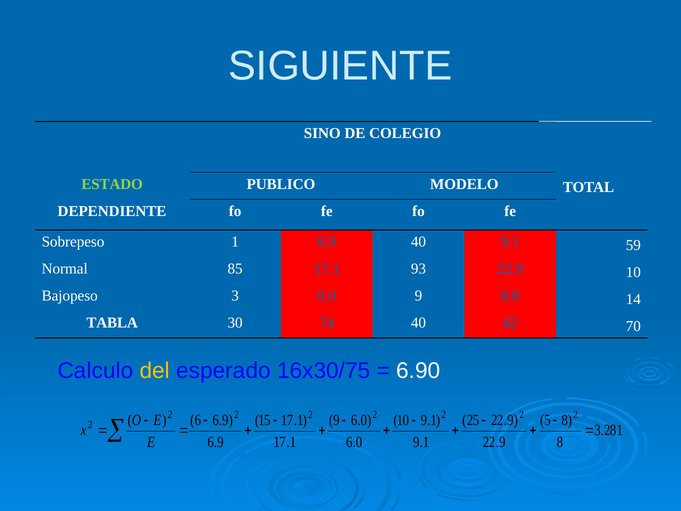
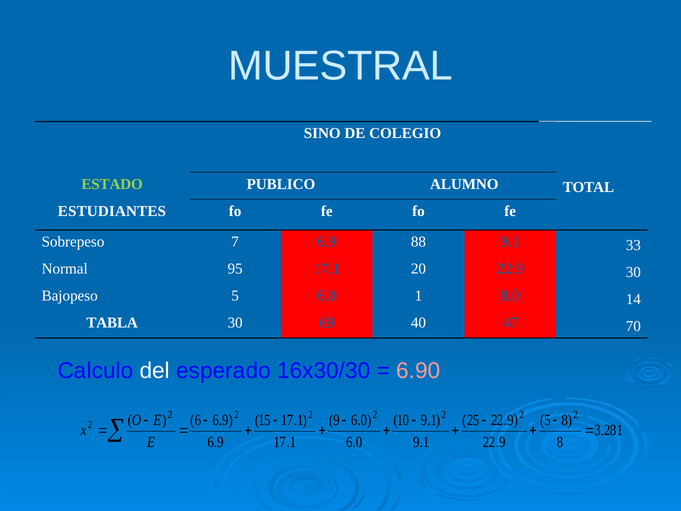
SIGUIENTE: SIGUIENTE -> MUESTRAL (340, 66)
MODELO: MODELO -> ALUMNO (464, 184)
DEPENDIENTE: DEPENDIENTE -> ESTUDIANTES (112, 211)
Sobrepeso 1: 1 -> 7 (235, 242)
6.9 40: 40 -> 88 (418, 242)
59: 59 -> 33 (633, 245)
85: 85 -> 95 (235, 269)
93: 93 -> 20 (418, 269)
22.9 10: 10 -> 30 (633, 272)
Bajopeso 3: 3 -> 5 (235, 296)
6.0 9: 9 -> 1 (419, 296)
74: 74 -> 69 (327, 323)
42: 42 -> 47 (510, 323)
del colour: yellow -> white (155, 370)
16x30/75: 16x30/75 -> 16x30/30 (324, 370)
6.90 colour: white -> pink (418, 370)
